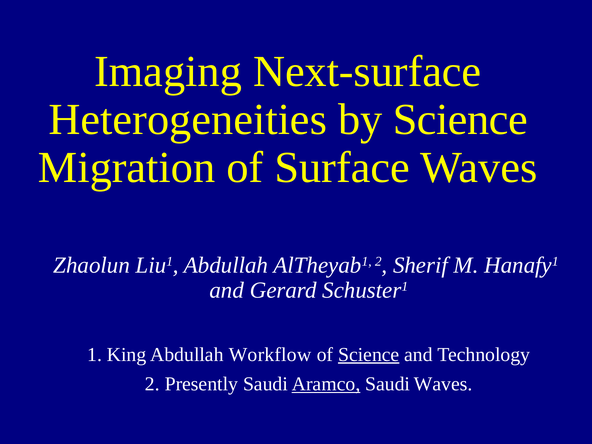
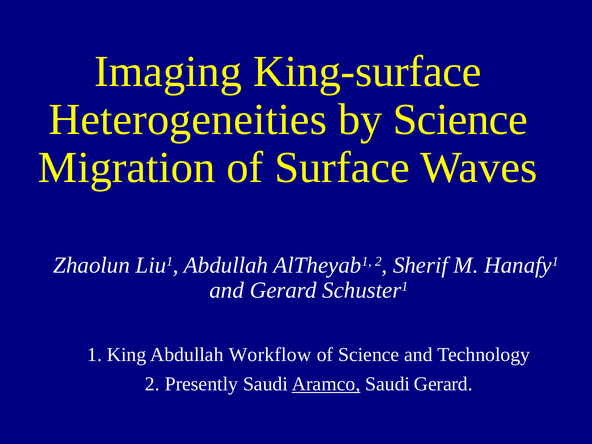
Next-surface: Next-surface -> King-surface (367, 72)
Science underline: present -> none (369, 355)
Saudi Waves: Waves -> Gerard (443, 384)
